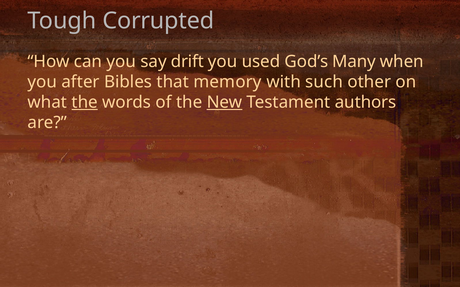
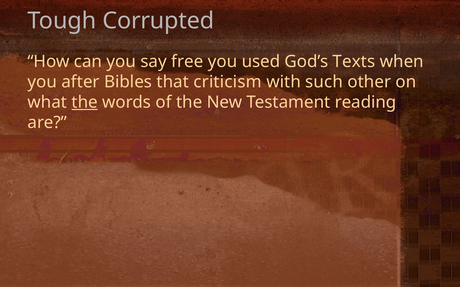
drift: drift -> free (187, 62)
Many: Many -> Texts (354, 62)
memory: memory -> criticism (228, 82)
New underline: present -> none (225, 102)
authors: authors -> reading (366, 102)
